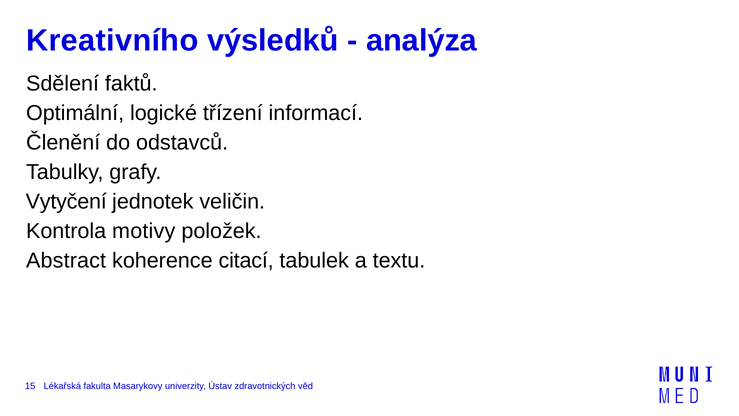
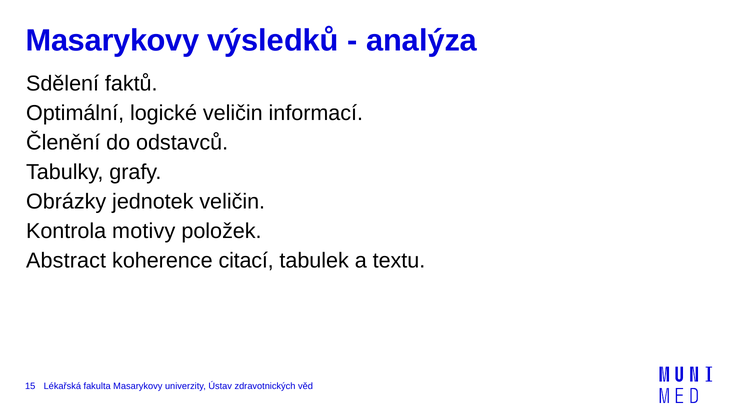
Kreativního: Kreativního -> Masarykovy (113, 41)
logické třízení: třízení -> veličin (233, 113)
Vytyčení: Vytyčení -> Obrázky (66, 201)
